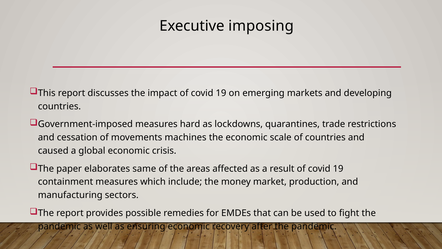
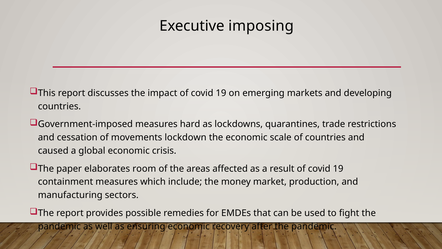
machines: machines -> lockdown (186, 137)
same: same -> room (144, 168)
